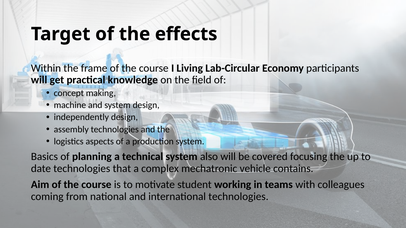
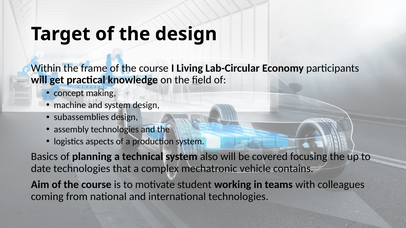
the effects: effects -> design (186, 34)
independently: independently -> subassemblies (81, 117)
